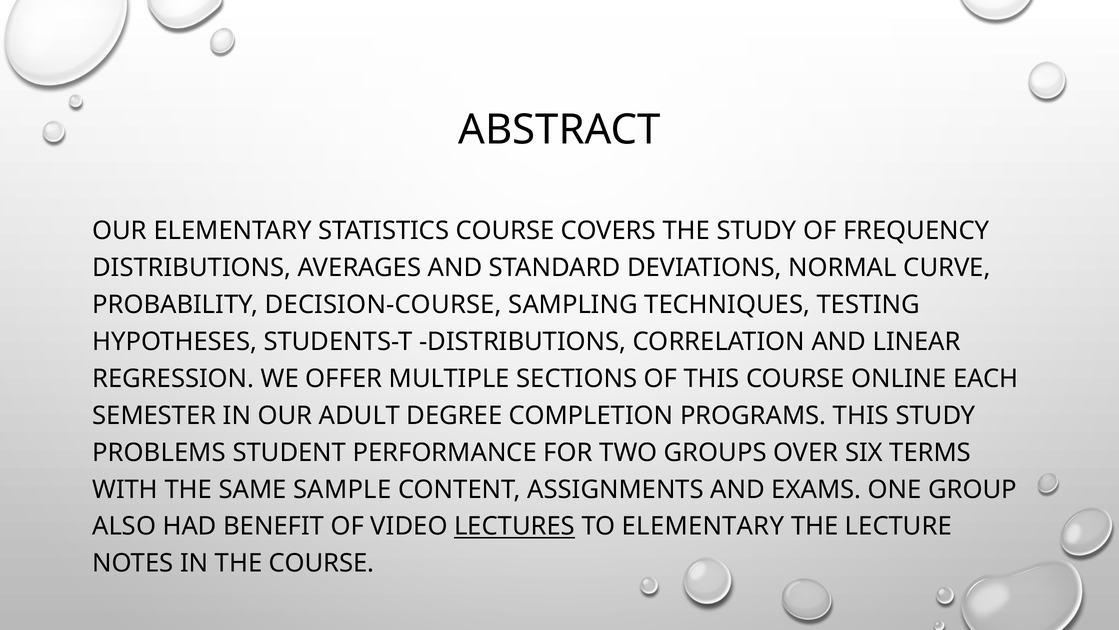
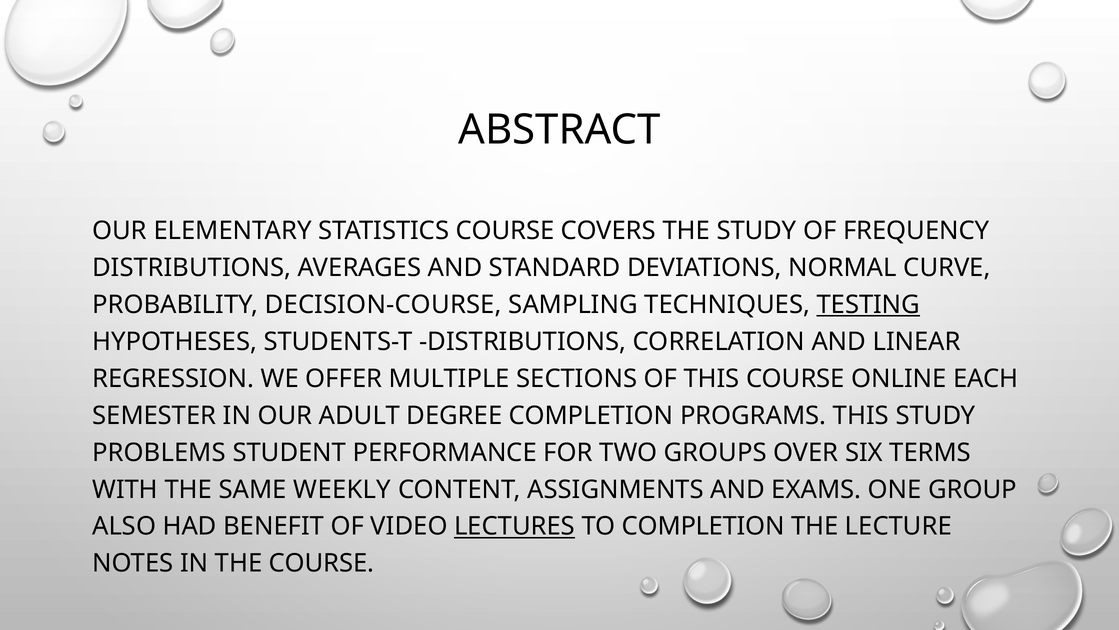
TESTING underline: none -> present (868, 305)
SAMPLE: SAMPLE -> WEEKLY (342, 489)
TO ELEMENTARY: ELEMENTARY -> COMPLETION (703, 526)
